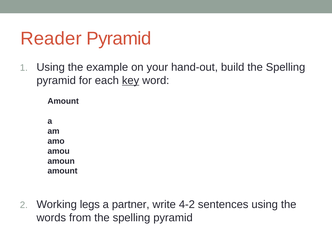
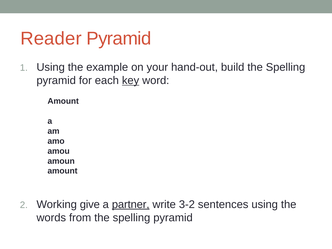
legs: legs -> give (90, 204)
partner underline: none -> present (131, 204)
4-2: 4-2 -> 3-2 (187, 204)
